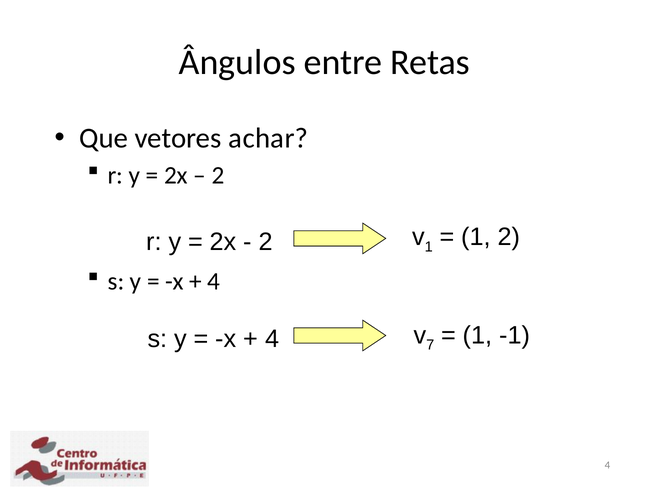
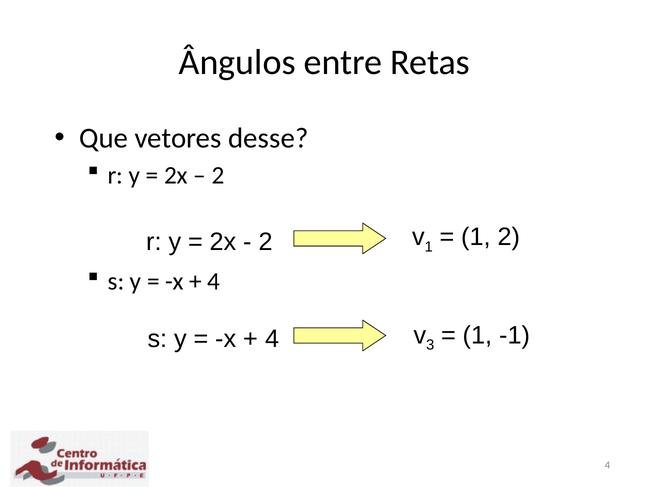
achar: achar -> desse (268, 138)
7: 7 -> 3 (430, 345)
